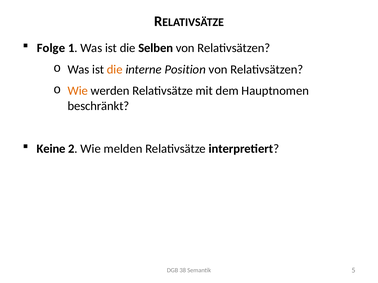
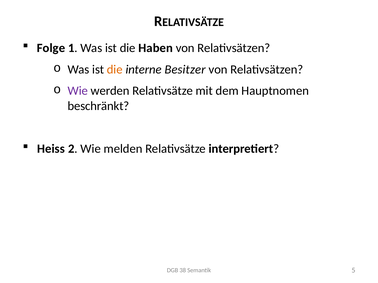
Selben: Selben -> Haben (156, 48)
Position: Position -> Besitzer (185, 70)
Wie colour: orange -> purple (78, 91)
Keine: Keine -> Heiss (51, 149)
